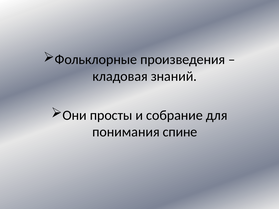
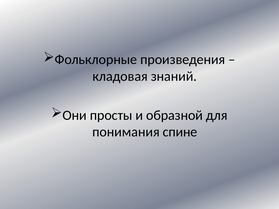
собрание: собрание -> образной (175, 115)
